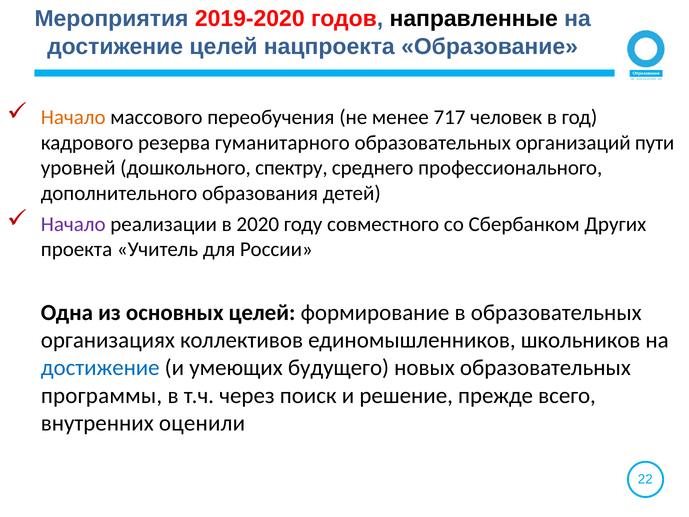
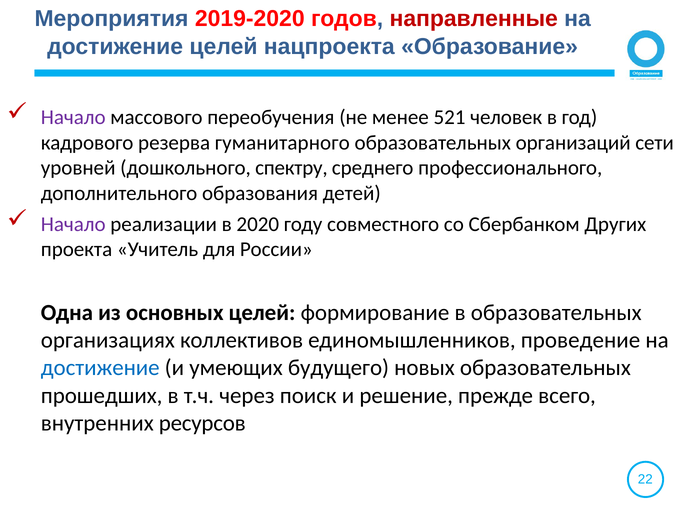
направленные colour: black -> red (474, 19)
Начало colour: orange -> purple (73, 117)
717: 717 -> 521 (450, 117)
пути: пути -> сети (655, 142)
школьников: школьников -> проведение (581, 340)
программы: программы -> прошедших (102, 395)
оценили: оценили -> ресурсов (202, 423)
